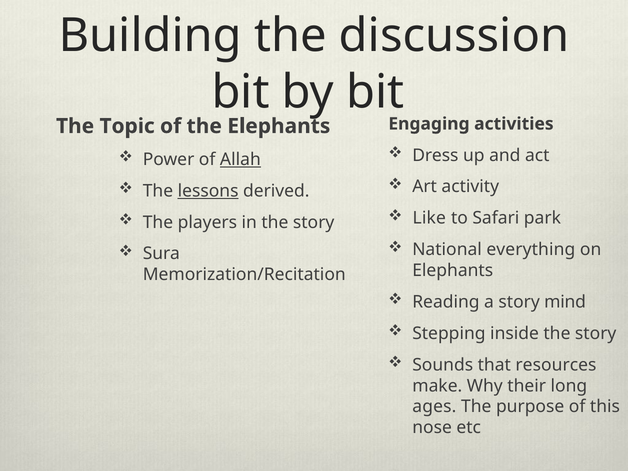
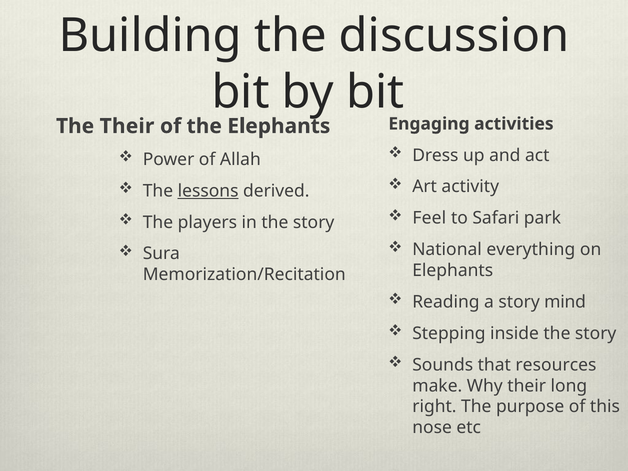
The Topic: Topic -> Their (127, 126)
Allah underline: present -> none (240, 159)
Like: Like -> Feel (429, 218)
ages: ages -> right (434, 407)
